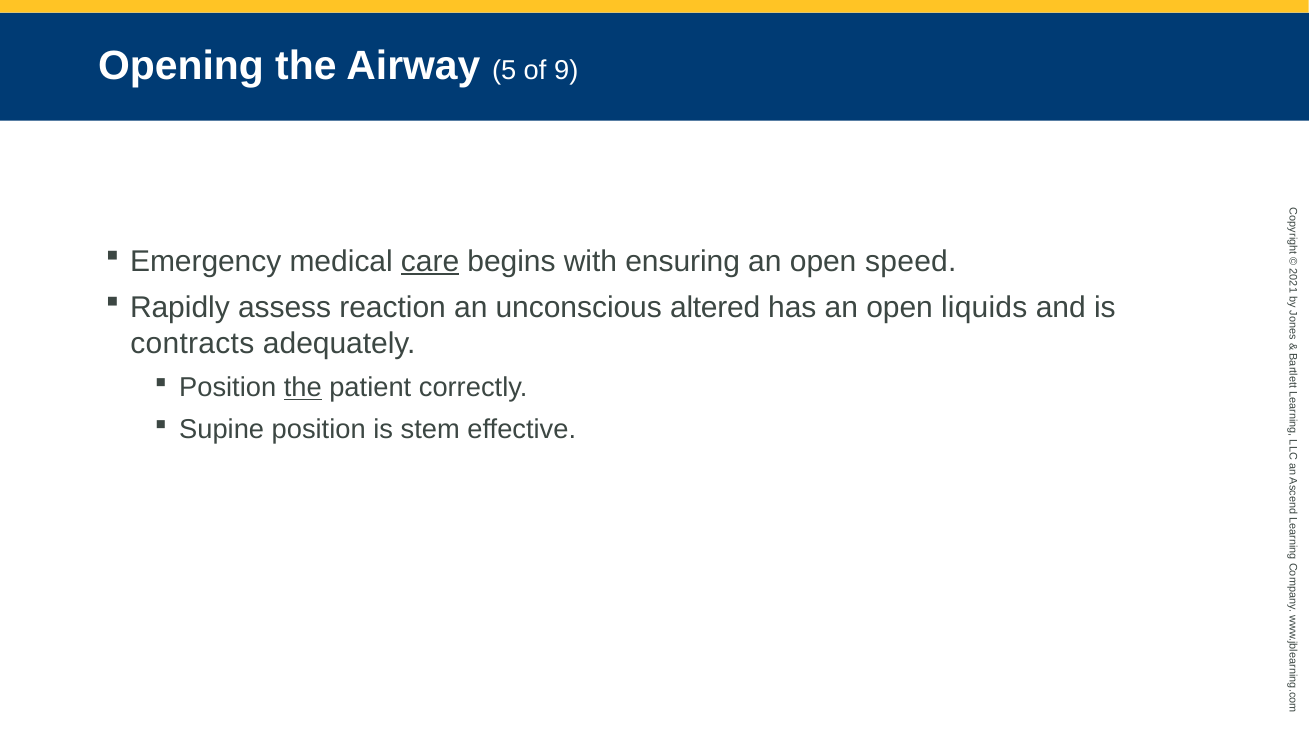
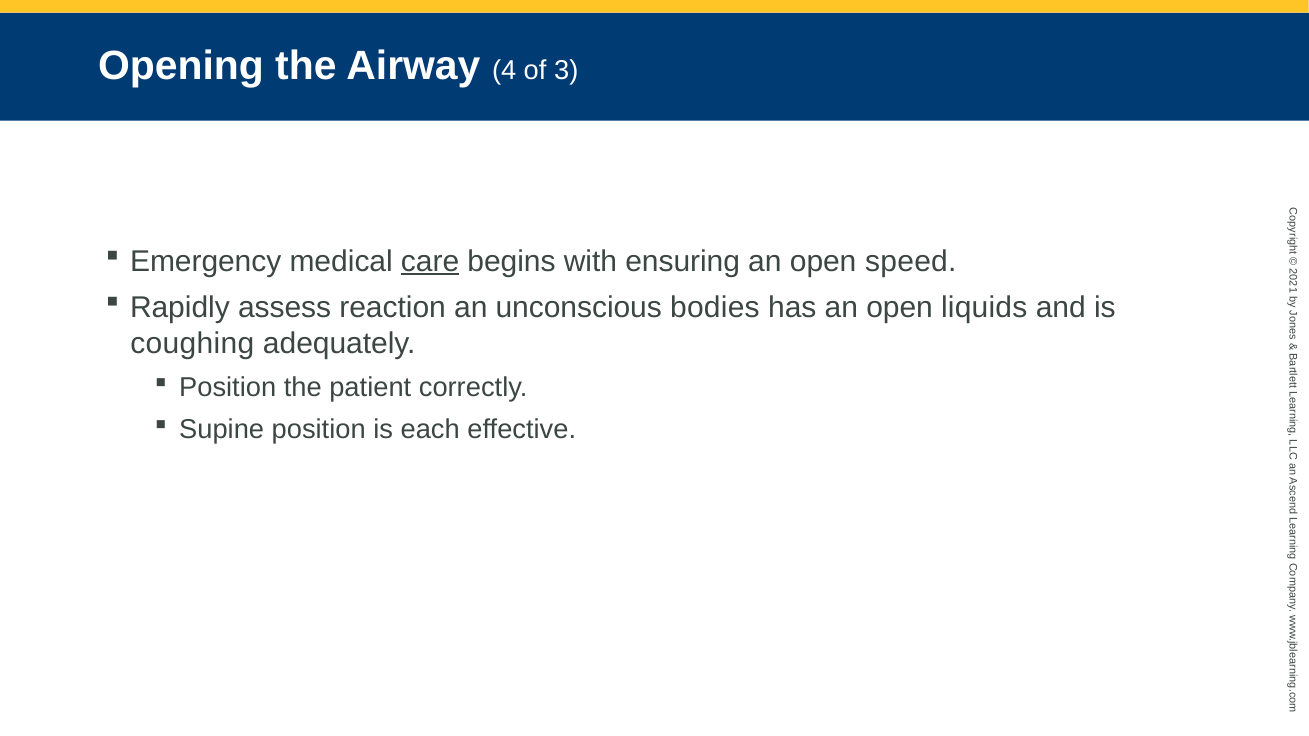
5: 5 -> 4 (504, 70)
9: 9 -> 3 (566, 70)
altered: altered -> bodies (715, 308)
contracts: contracts -> coughing (192, 344)
the underline: present -> none (303, 388)
stem: stem -> each (430, 430)
